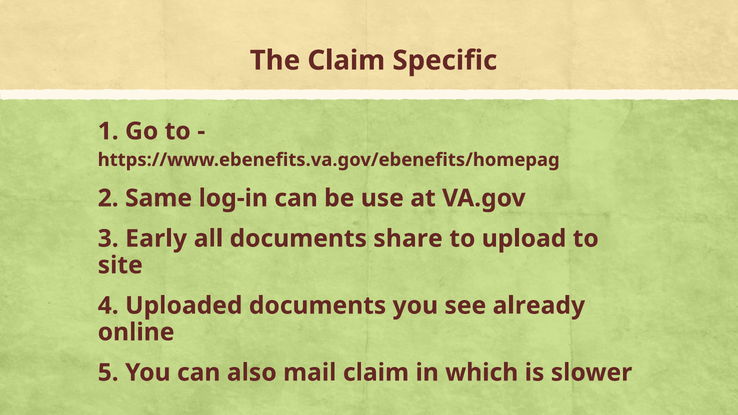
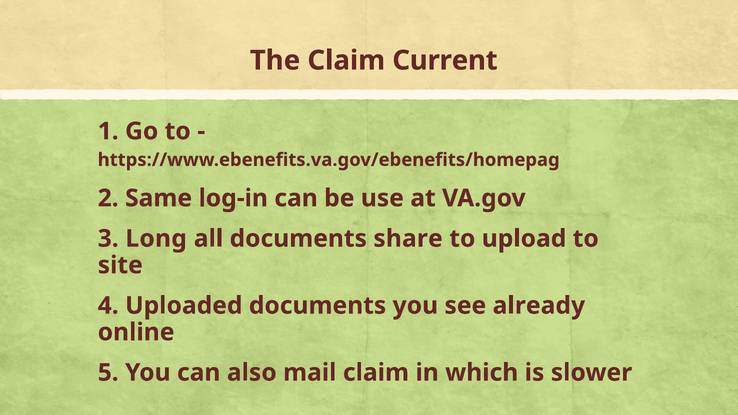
Specific: Specific -> Current (445, 61)
Early: Early -> Long (156, 239)
